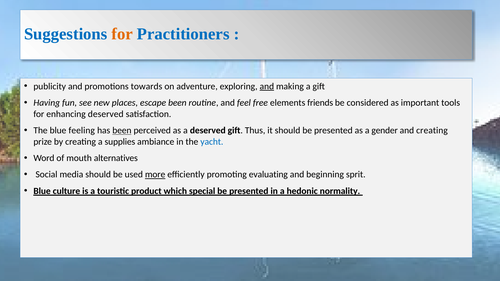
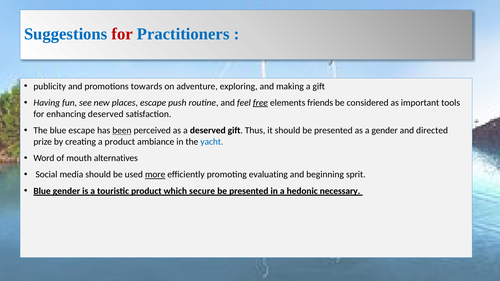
for colour: orange -> red (122, 34)
and underline: present -> none (267, 86)
escape been: been -> push (177, 103)
free underline: none -> present (260, 103)
blue feeling: feeling -> escape (82, 131)
and creating: creating -> directed (432, 131)
a supplies: supplies -> product (120, 142)
Blue culture: culture -> gender (66, 191)
special: special -> secure (202, 191)
normality: normality -> necessary (340, 191)
